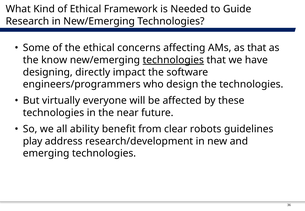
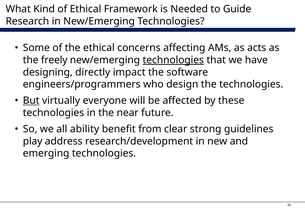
as that: that -> acts (257, 48)
know: know -> freely (54, 60)
But underline: none -> present (31, 101)
robots: robots -> strong (206, 129)
